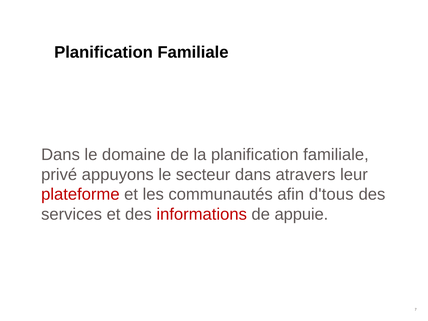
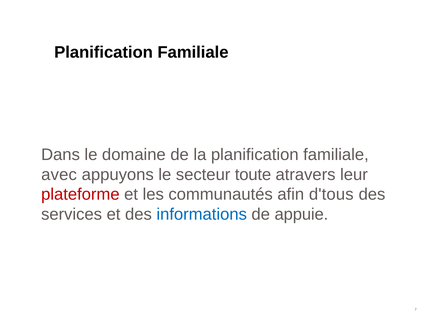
privé: privé -> avec (59, 175)
secteur dans: dans -> toute (253, 175)
informations colour: red -> blue (202, 214)
